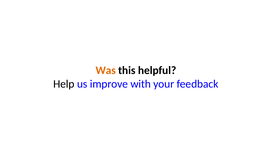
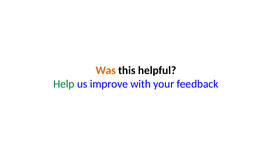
Help colour: black -> green (64, 84)
